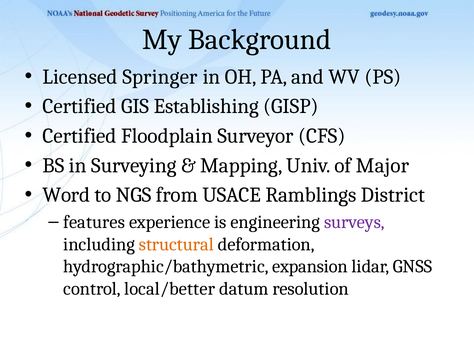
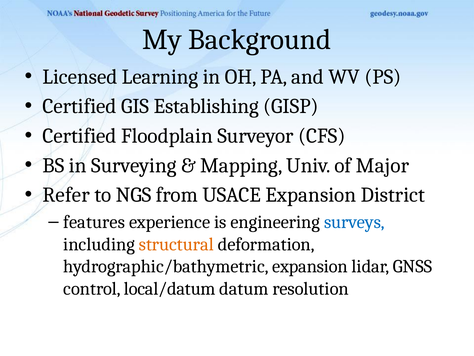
Springer: Springer -> Learning (160, 77)
Word: Word -> Refer (66, 195)
USACE Ramblings: Ramblings -> Expansion (311, 195)
surveys colour: purple -> blue (354, 222)
local/better: local/better -> local/datum (170, 288)
